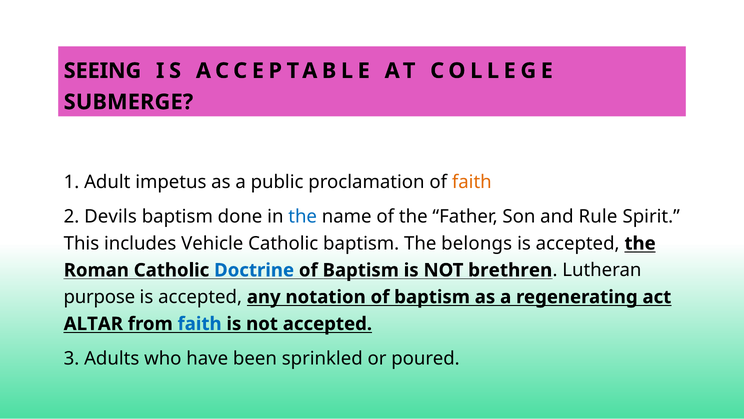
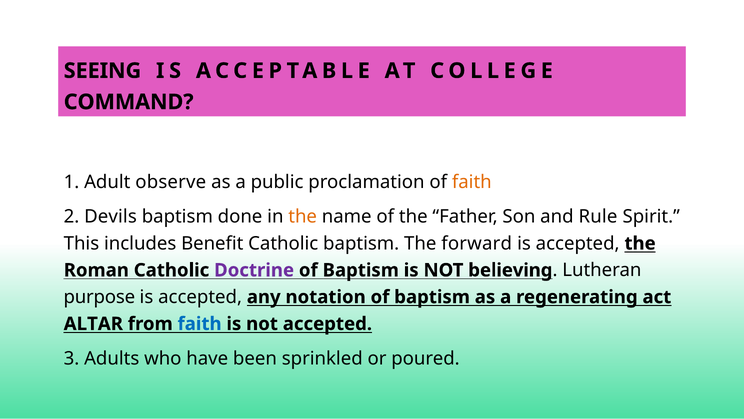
SUBMERGE: SUBMERGE -> COMMAND (129, 102)
impetus: impetus -> observe (171, 182)
the colour: blue -> orange (303, 216)
Vehicle: Vehicle -> Benefit (212, 243)
belongs: belongs -> forward (477, 243)
Doctrine colour: blue -> purple (254, 270)
brethren: brethren -> believing (510, 270)
